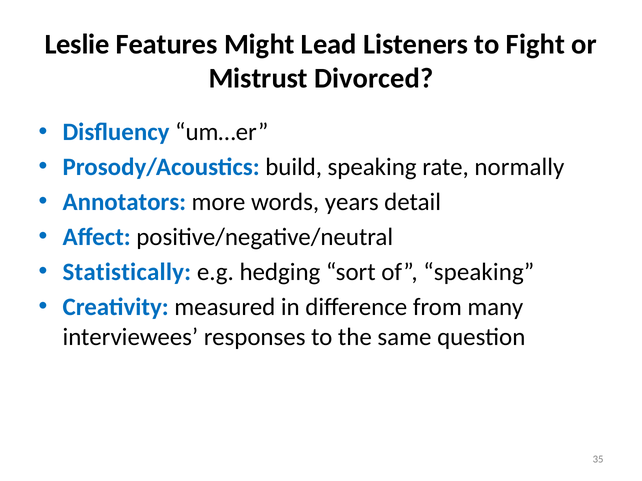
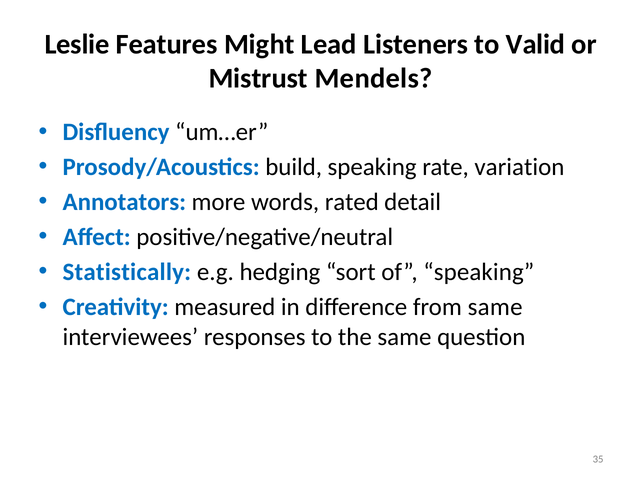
Fight: Fight -> Valid (536, 44)
Divorced: Divorced -> Mendels (374, 79)
normally: normally -> variation (519, 167)
years: years -> rated (352, 202)
from many: many -> same (495, 307)
